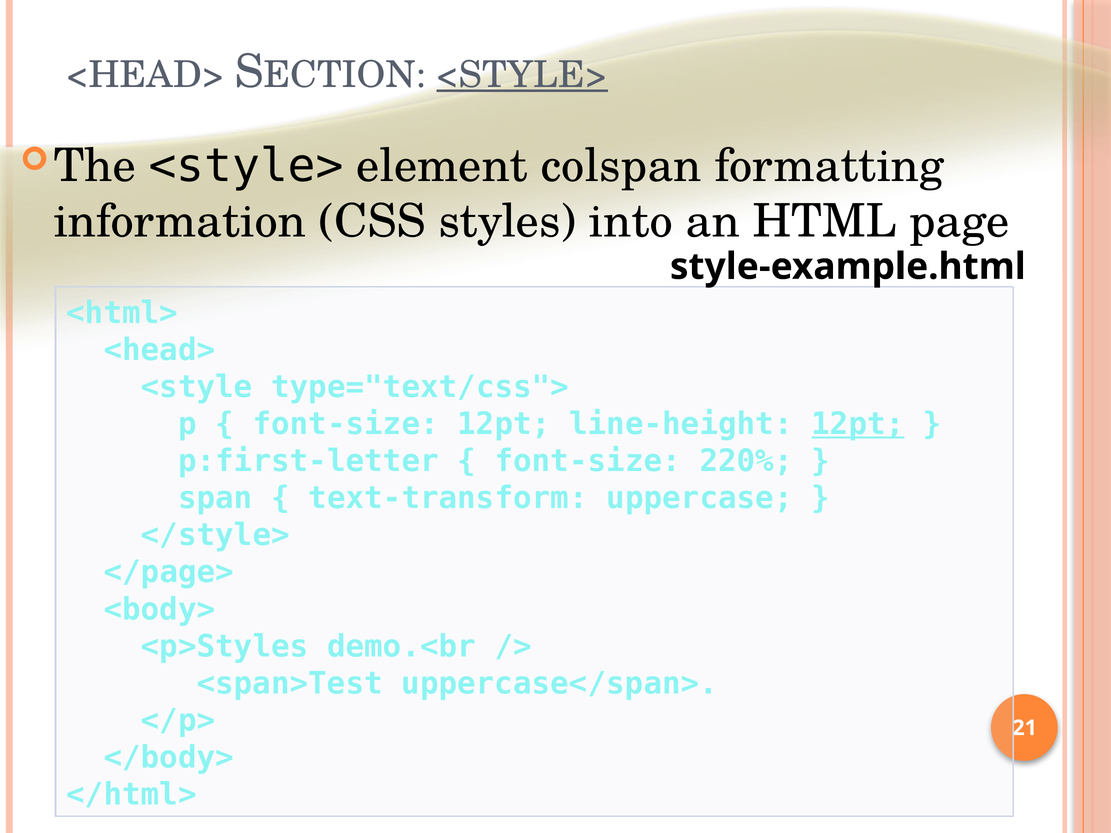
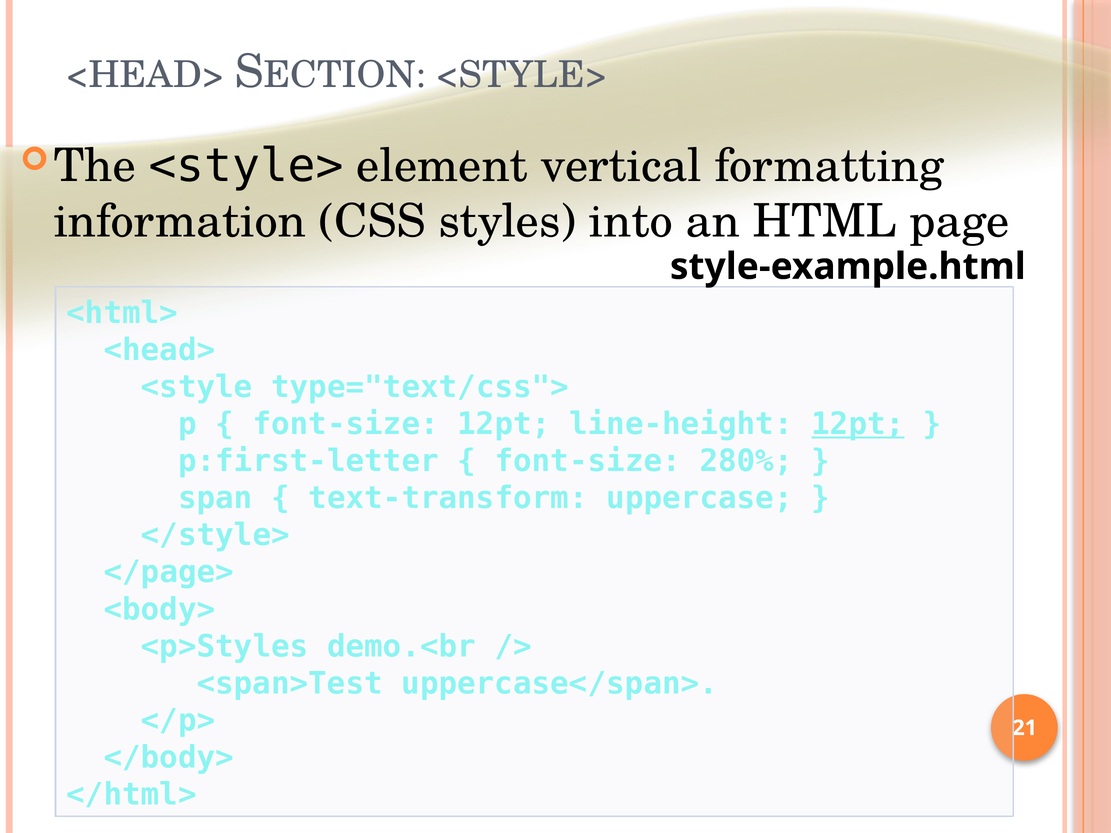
<STYLE> underline: present -> none (522, 75)
colspan: colspan -> vertical (621, 166)
220%: 220% -> 280% (746, 461)
